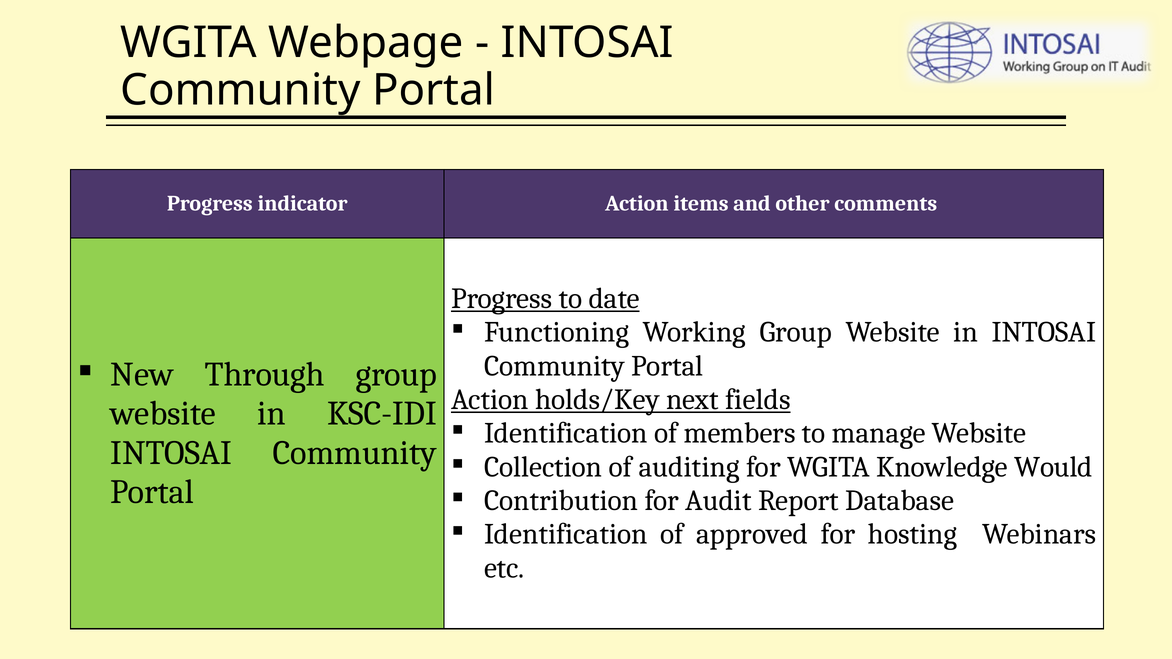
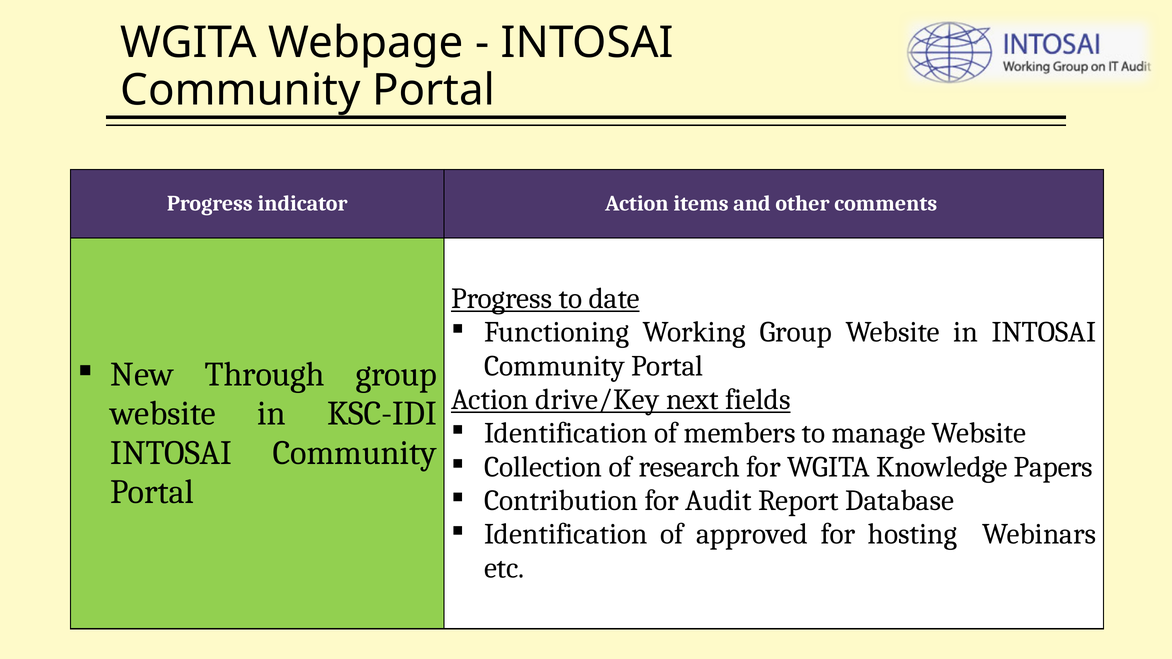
holds/Key: holds/Key -> drive/Key (597, 400)
auditing: auditing -> research (689, 467)
Would: Would -> Papers (1053, 467)
